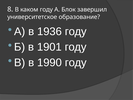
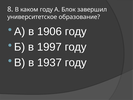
1936: 1936 -> 1906 (49, 31)
1901: 1901 -> 1997 (49, 47)
1990: 1990 -> 1937 (49, 62)
